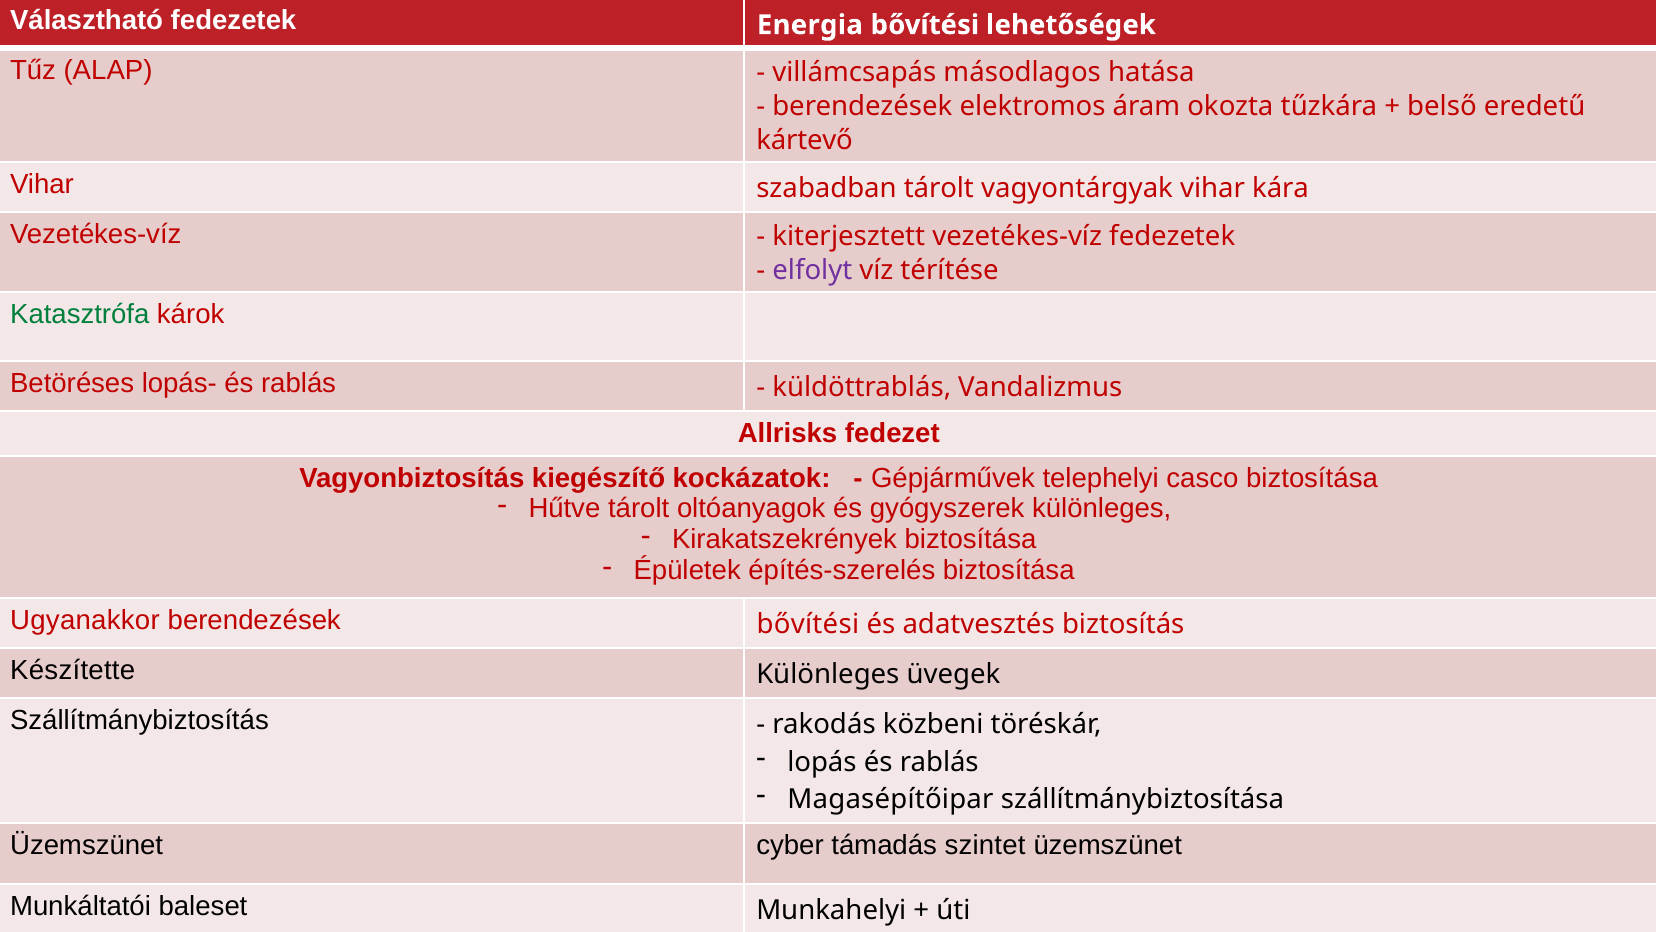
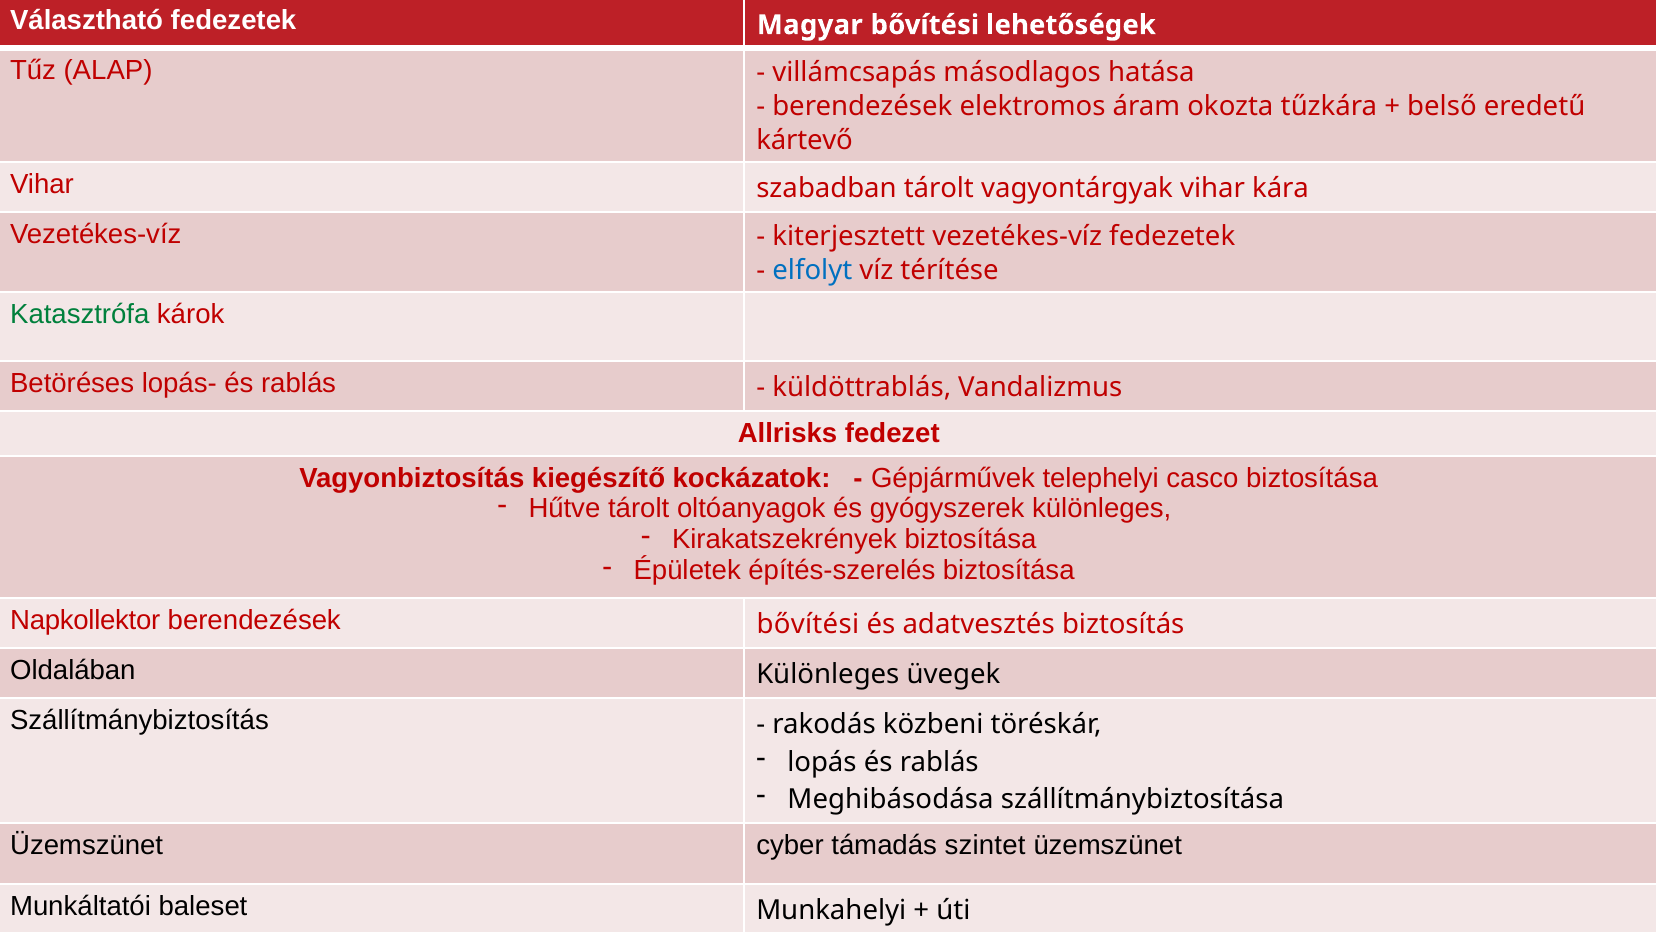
Energia: Energia -> Magyar (810, 25)
elfolyt colour: purple -> blue (812, 270)
Ugyanakkor: Ugyanakkor -> Napkollektor (85, 620)
Készítette: Készítette -> Oldalában (73, 670)
Magasépítőipar: Magasépítőipar -> Meghibásodása (891, 799)
